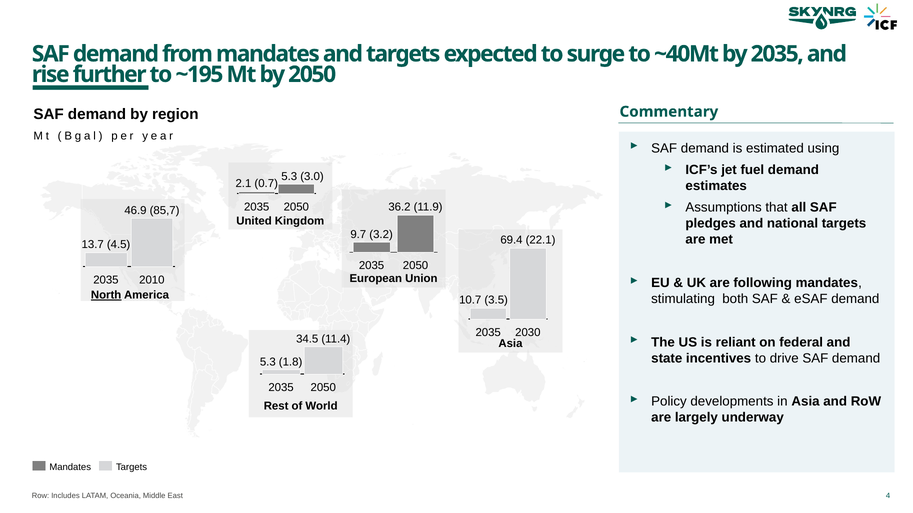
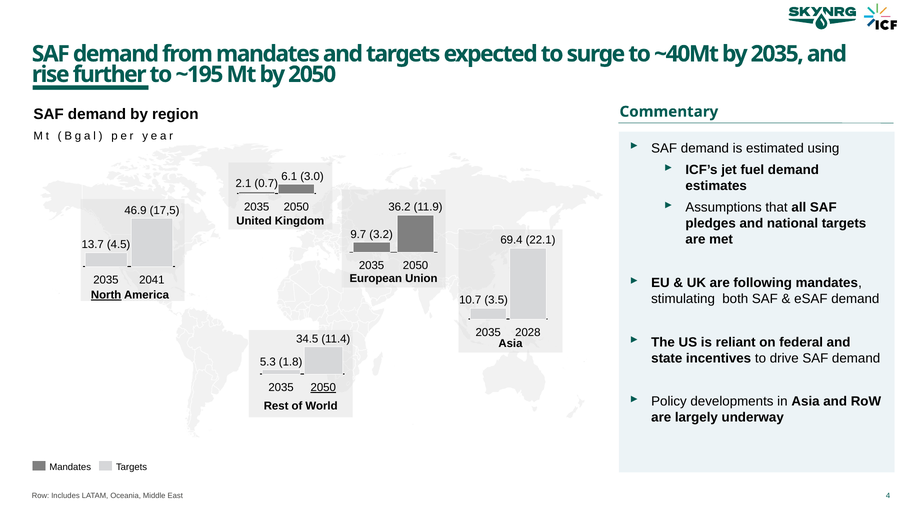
5.3: 5.3 -> 6.1 (289, 177)
85,7: 85,7 -> 17,5 (165, 211)
2010: 2010 -> 2041 (152, 280)
2030: 2030 -> 2028 (528, 333)
2050 underline: none -> present (323, 388)
